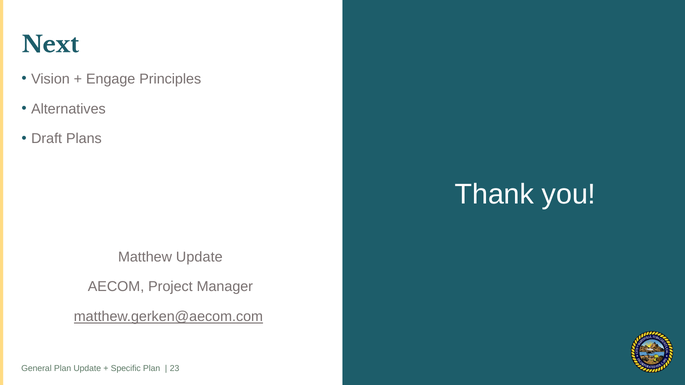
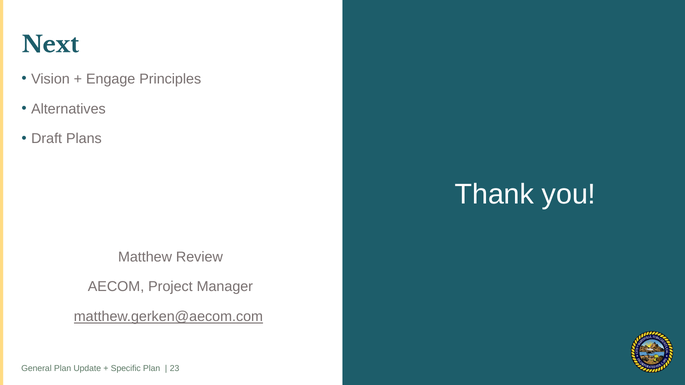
Matthew Update: Update -> Review (199, 257)
